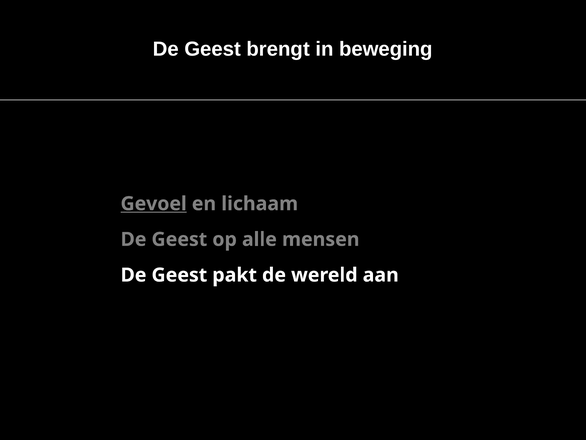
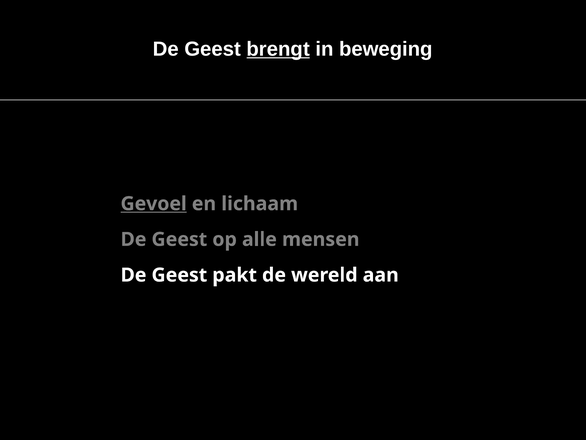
brengt underline: none -> present (278, 49)
